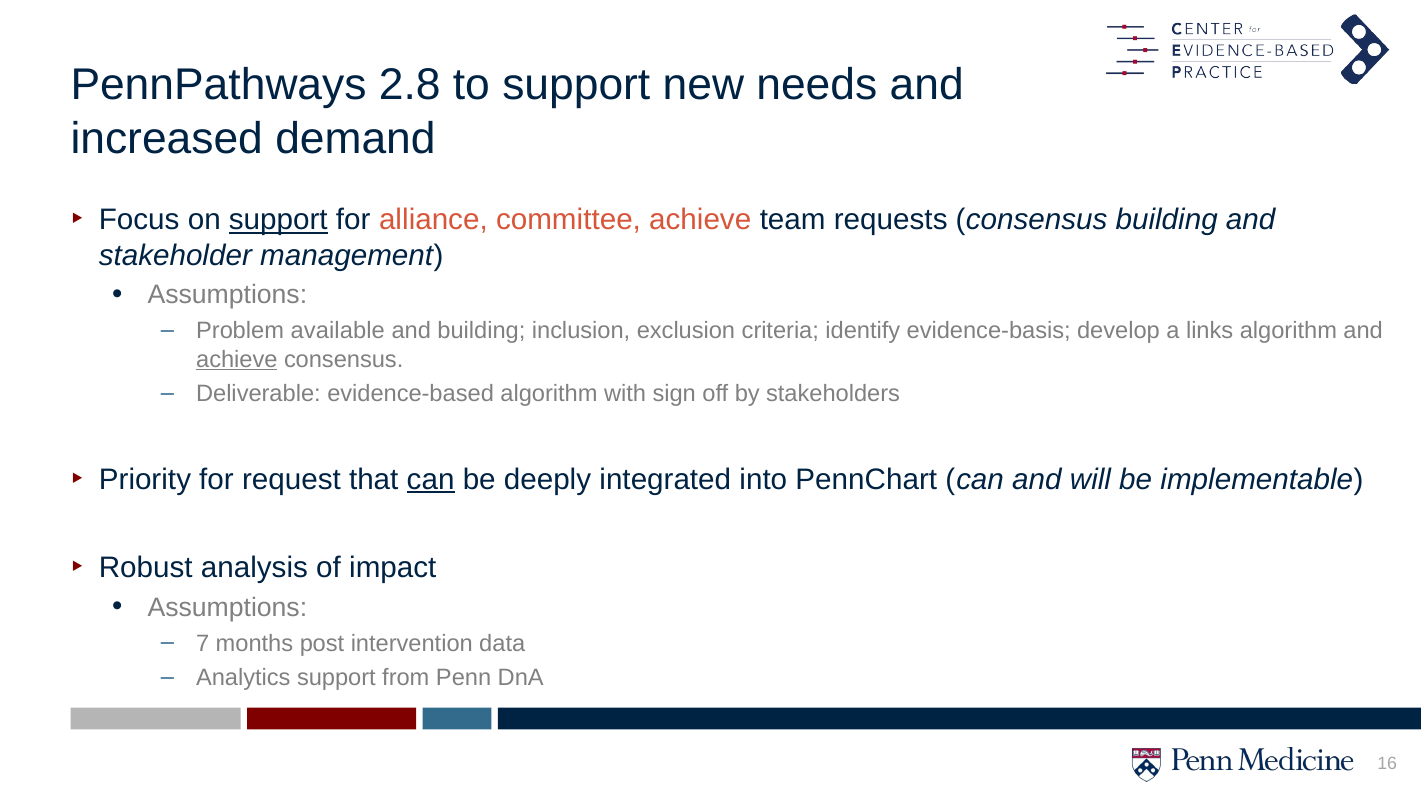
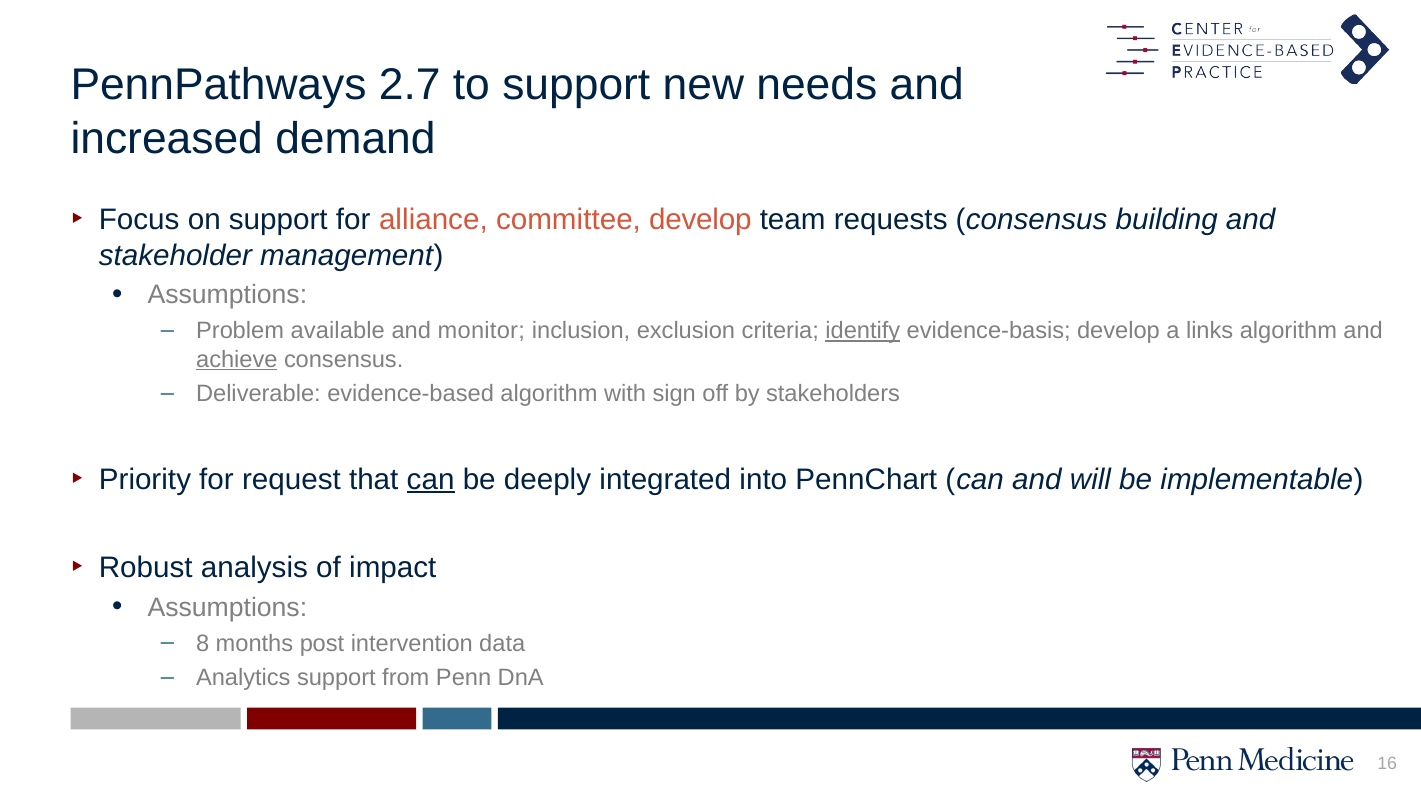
2.8: 2.8 -> 2.7 (410, 85)
support underline: present -> none (278, 220)
committee achieve: achieve -> develop (700, 220)
and building: building -> monitor (481, 331)
identify underline: none -> present (863, 331)
7: 7 -> 8 (203, 644)
